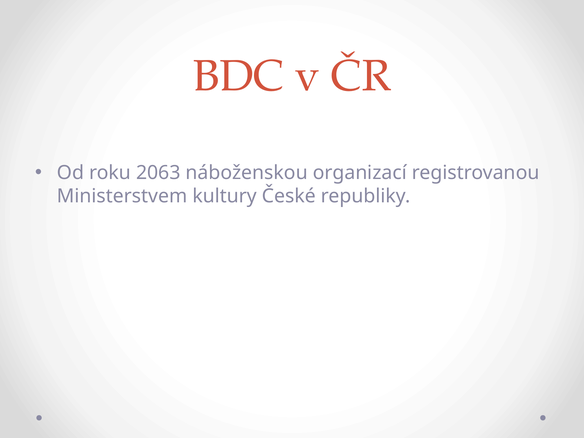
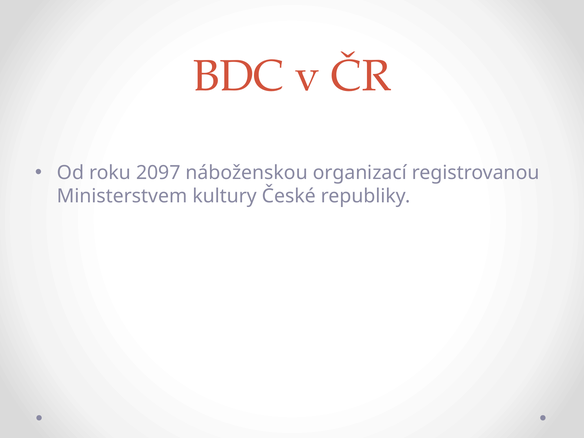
2063: 2063 -> 2097 (158, 173)
